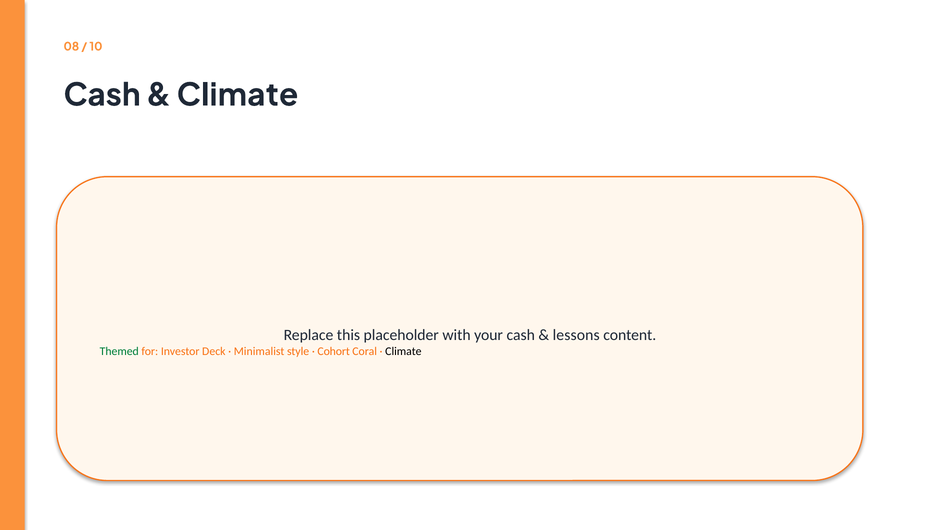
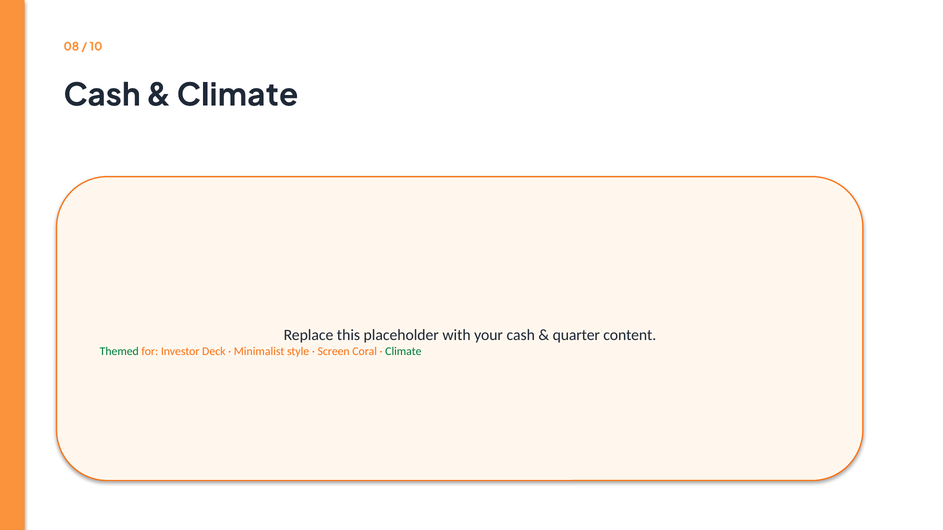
lessons: lessons -> quarter (576, 335)
Cohort: Cohort -> Screen (334, 351)
Climate colour: black -> green (403, 351)
